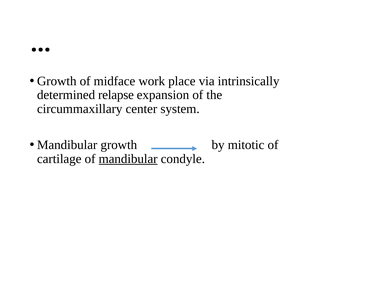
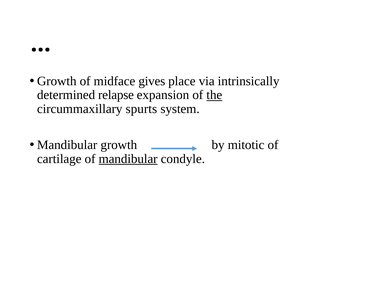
work: work -> gives (152, 81)
the underline: none -> present (214, 95)
center: center -> spurts (141, 109)
